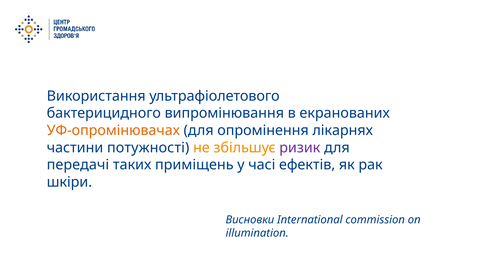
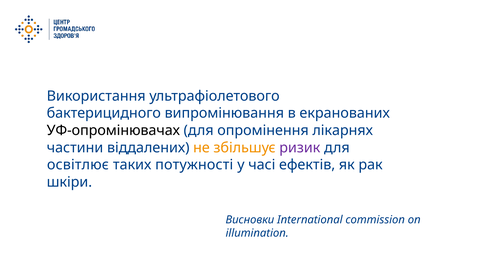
УФ-опромінювачах colour: orange -> black (113, 131)
потужності: потужності -> віддалених (148, 148)
передачі: передачі -> освітлює (78, 165)
приміщень: приміщень -> потужності (194, 165)
